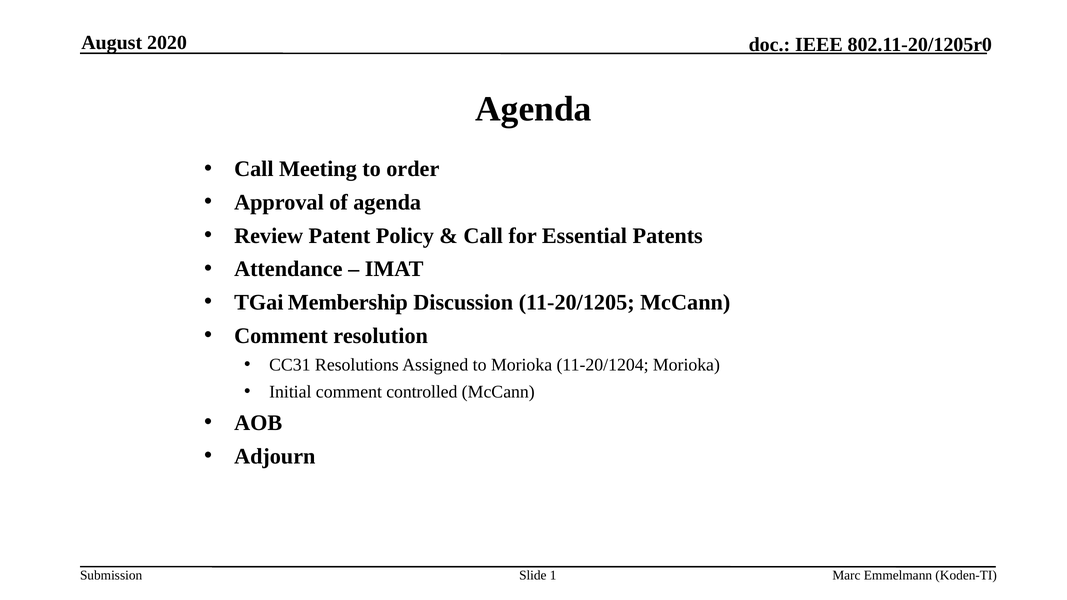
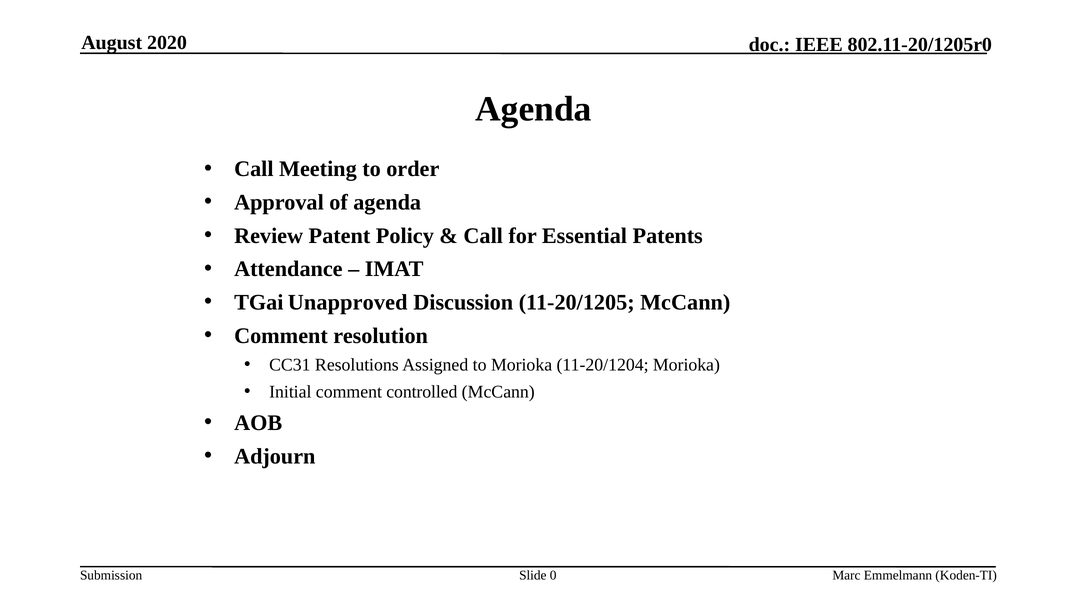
Membership: Membership -> Unapproved (348, 303)
1: 1 -> 0 (553, 576)
